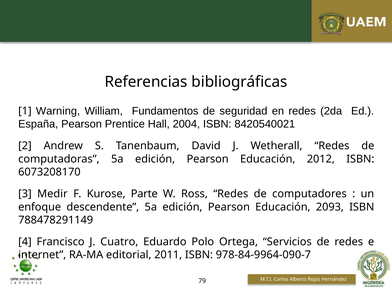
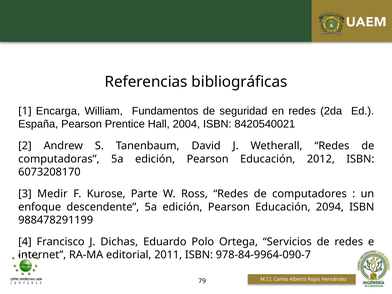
Warning: Warning -> Encarga (58, 111)
2093: 2093 -> 2094 (330, 207)
788478291149: 788478291149 -> 988478291199 (56, 220)
Cuatro: Cuatro -> Dichas (119, 242)
